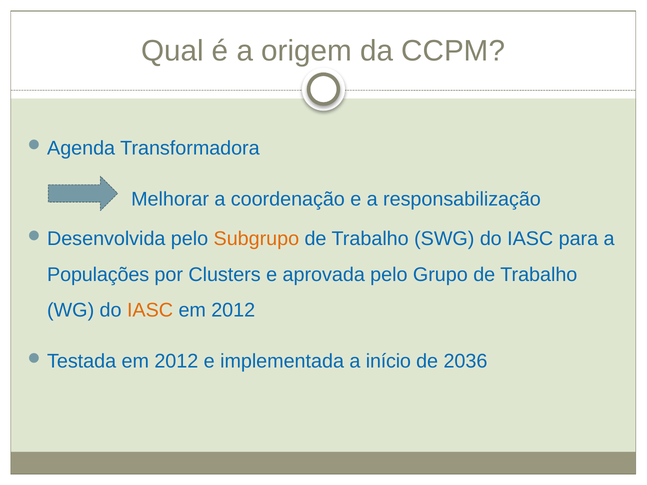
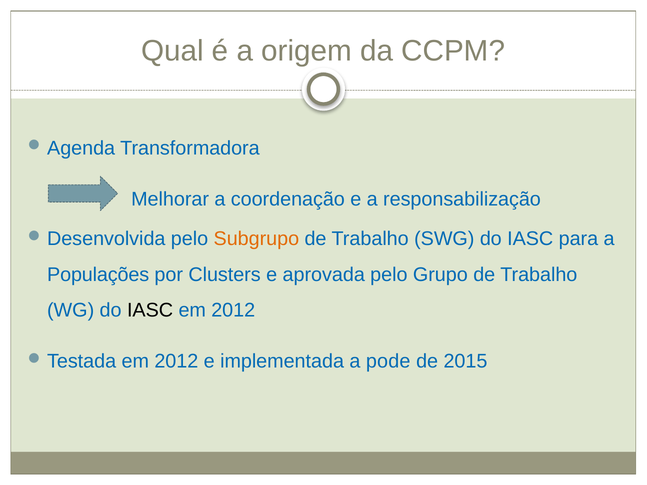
IASC colour: orange -> black (150, 310)
início: início -> pode (388, 362)
2036: 2036 -> 2015 (465, 362)
